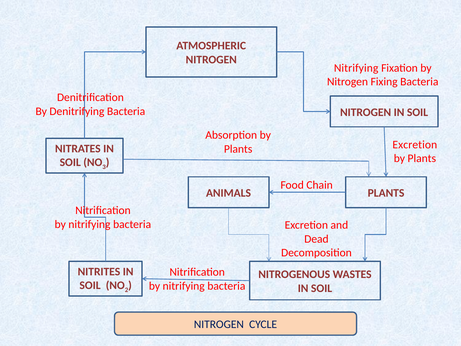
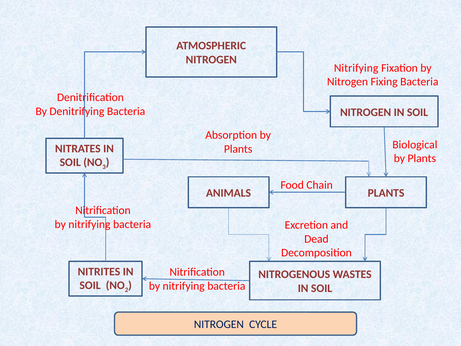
Excretion: Excretion -> Biological (415, 144)
